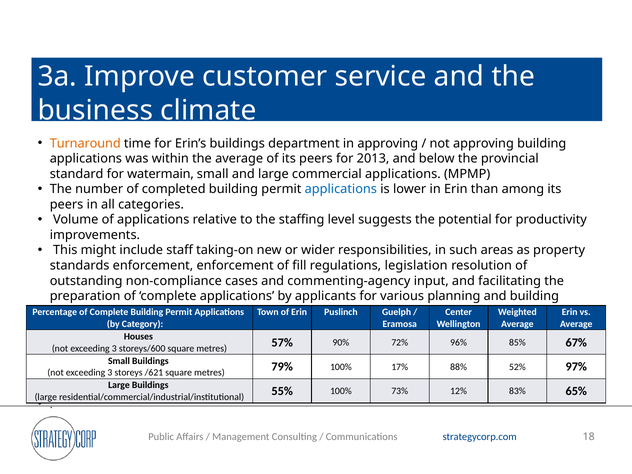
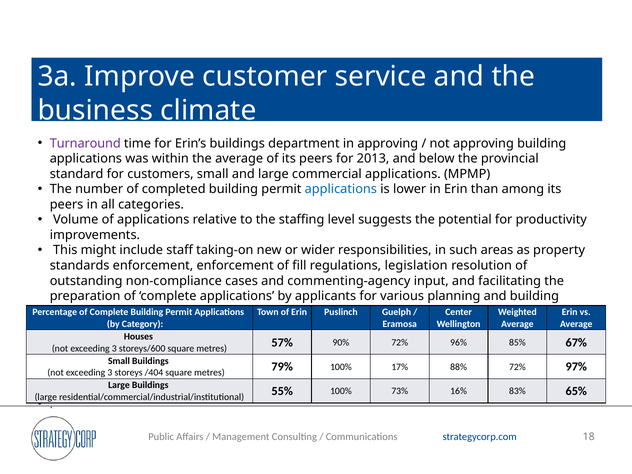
Turnaround colour: orange -> purple (85, 143)
watermain: watermain -> customers (160, 174)
/621: /621 -> /404 (154, 373)
88% 52%: 52% -> 72% (517, 367)
12%: 12% -> 16% (459, 391)
